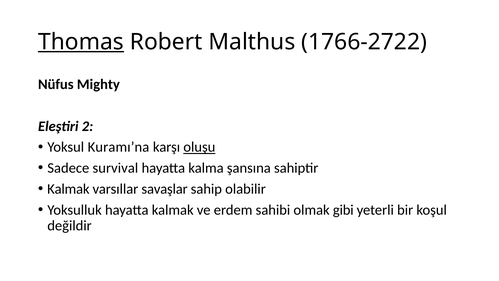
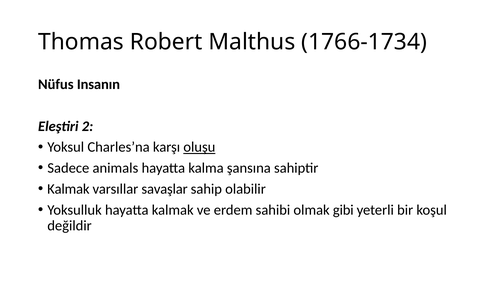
Thomas underline: present -> none (81, 42)
1766-2722: 1766-2722 -> 1766-1734 (364, 42)
Mighty: Mighty -> Insanın (98, 84)
Kuramı’na: Kuramı’na -> Charles’na (119, 147)
survival: survival -> animals (115, 168)
